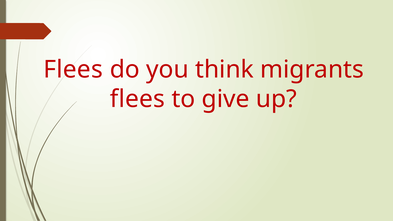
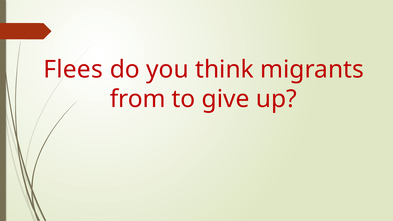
flees: flees -> from (138, 99)
